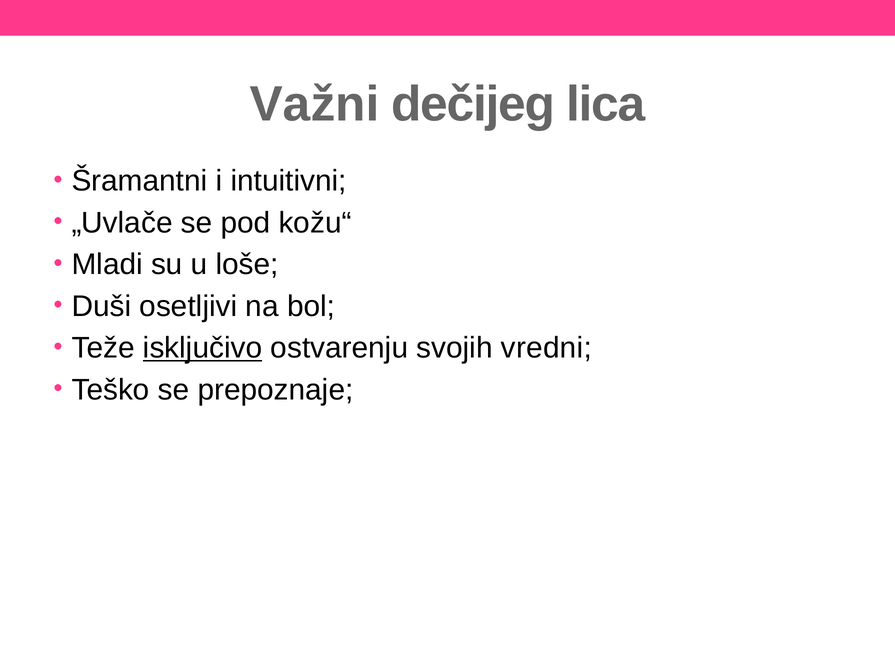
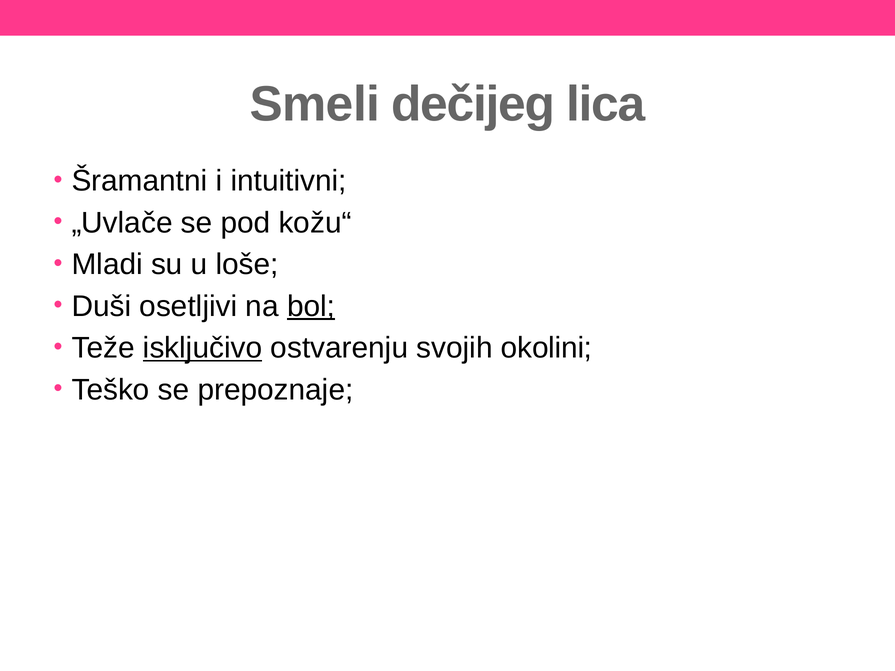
Važni: Važni -> Smeli (315, 104)
bol underline: none -> present (311, 306)
vredni: vredni -> okolini (547, 348)
